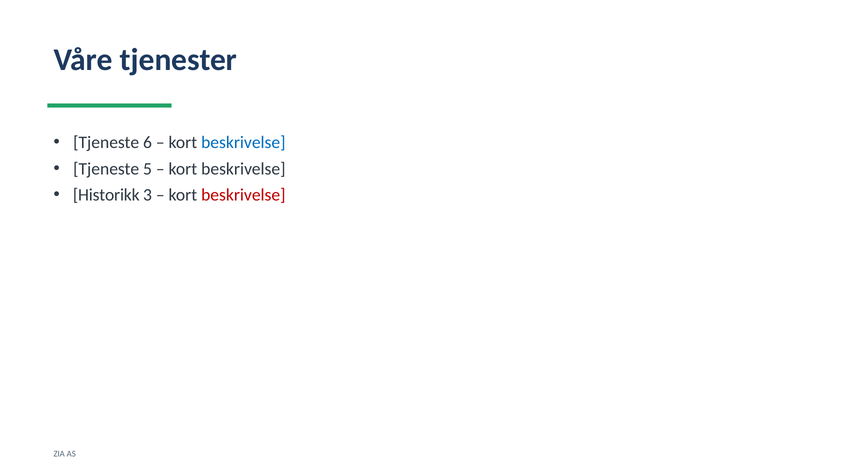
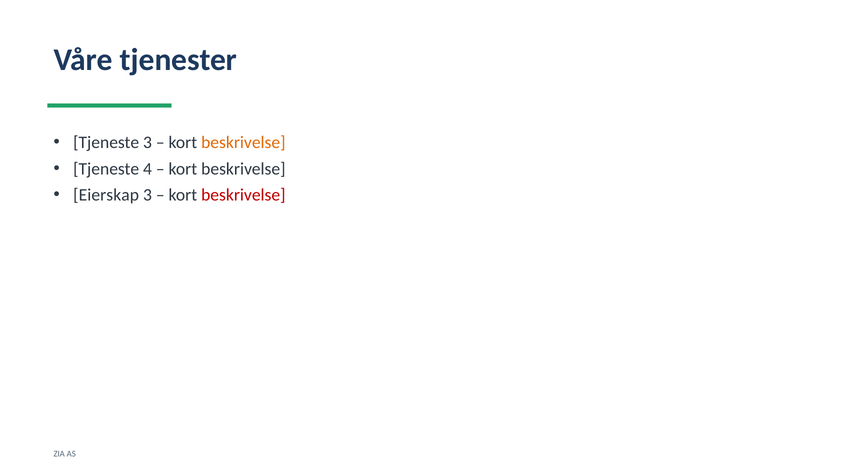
Tjeneste 6: 6 -> 3 (147, 142)
beskrivelse colour: blue -> orange (243, 142)
5: 5 -> 4 (147, 169)
Historikk: Historikk -> Eierskap (106, 195)
